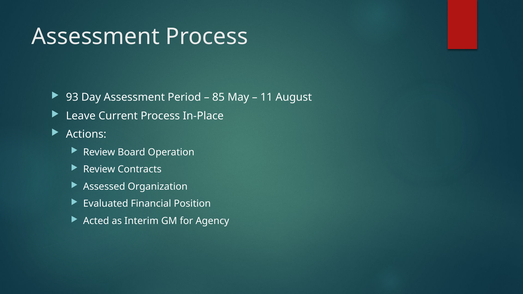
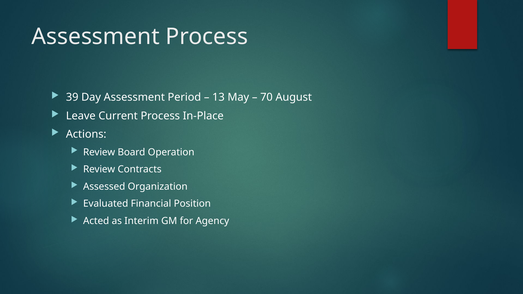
93: 93 -> 39 (72, 97)
85: 85 -> 13 (218, 97)
11: 11 -> 70 (266, 97)
